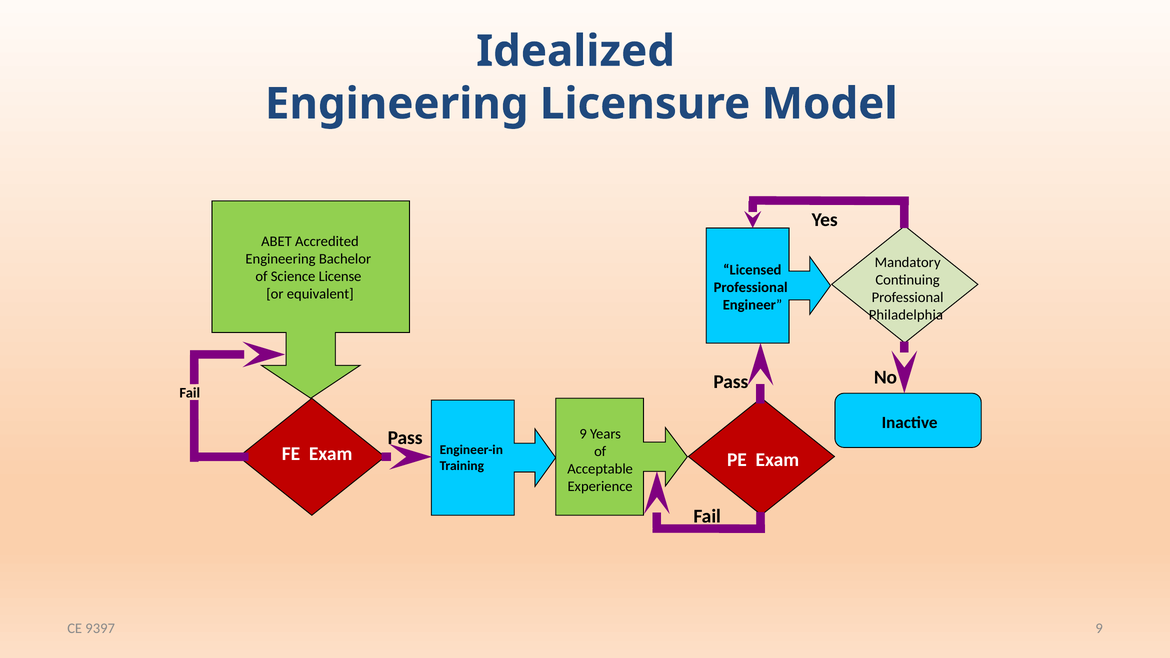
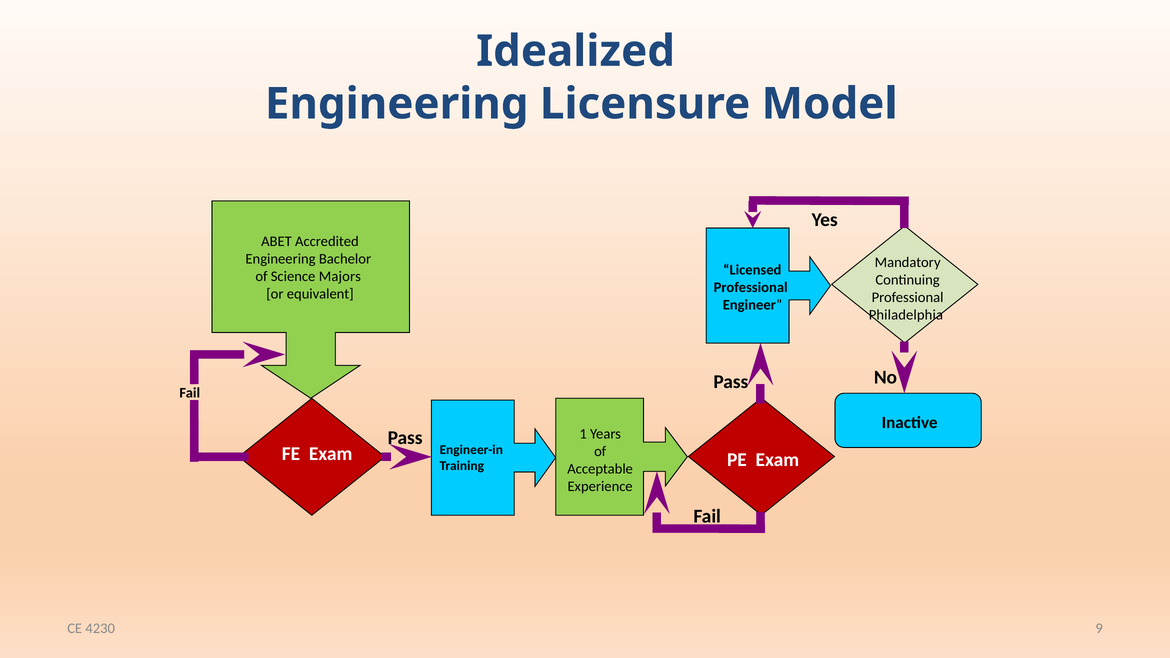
License: License -> Majors (340, 277)
Pass 9: 9 -> 1 (583, 434)
9397: 9397 -> 4230 (100, 628)
